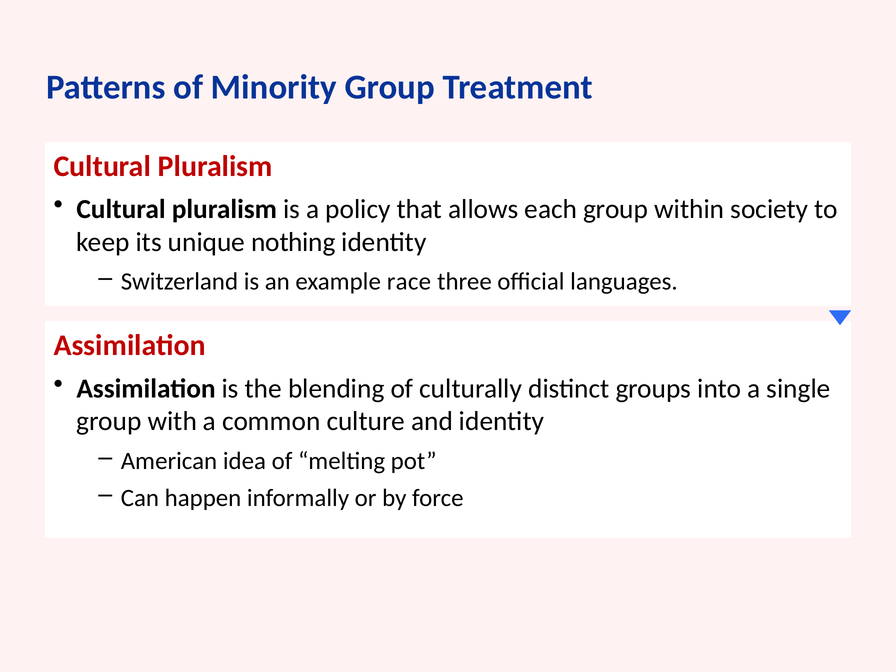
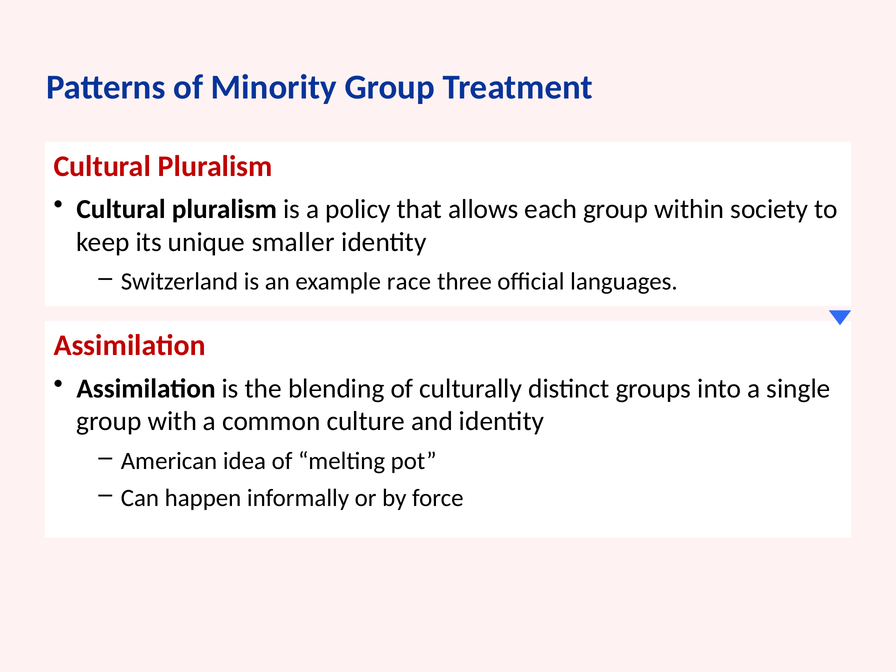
nothing: nothing -> smaller (293, 242)
